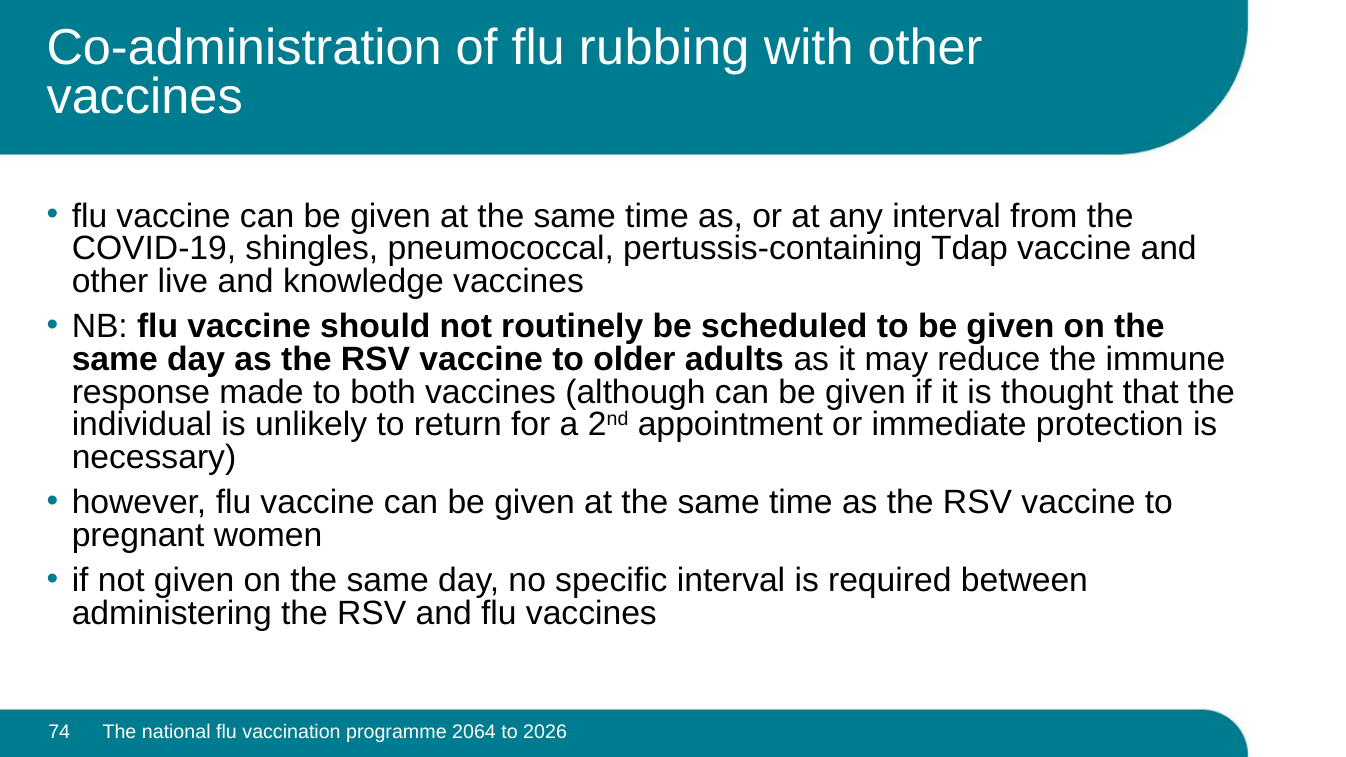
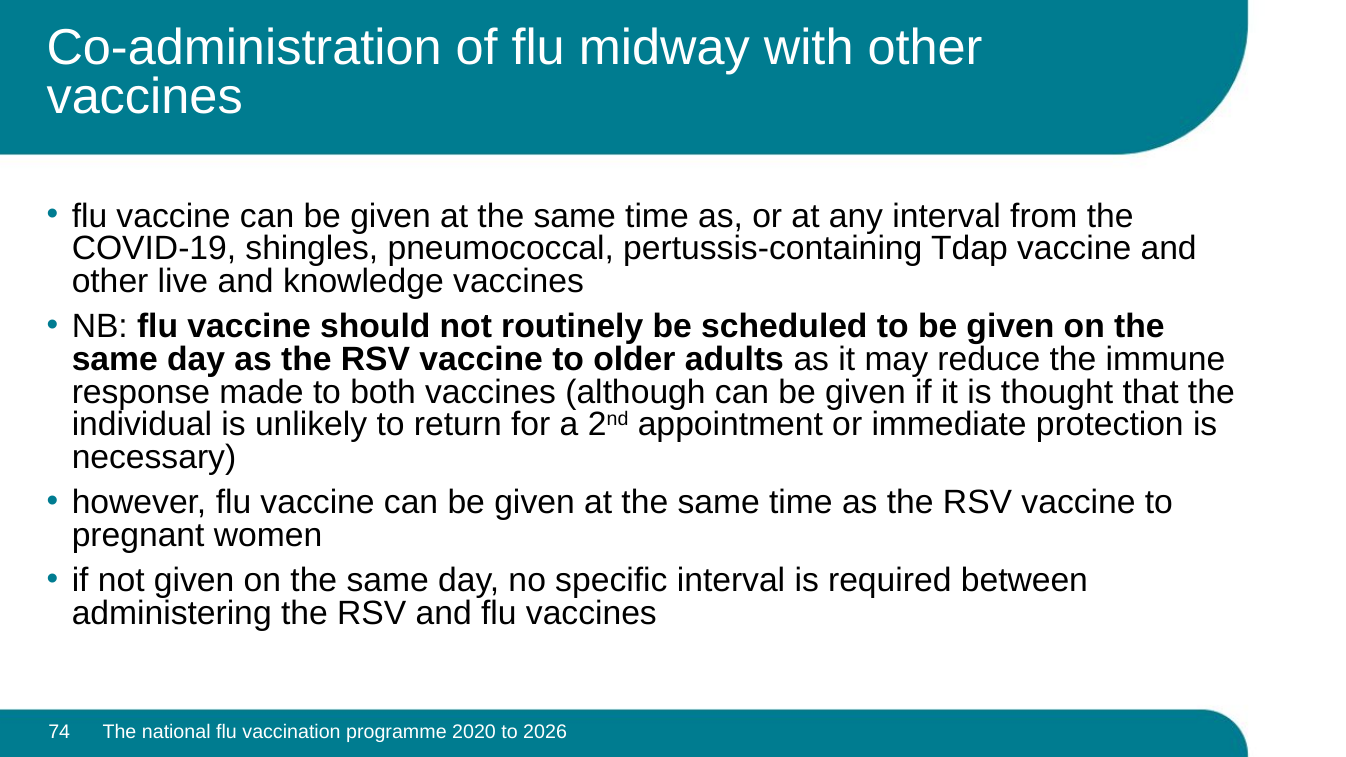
rubbing: rubbing -> midway (664, 47)
2064: 2064 -> 2020 (474, 732)
